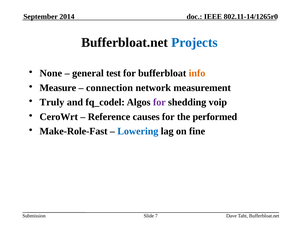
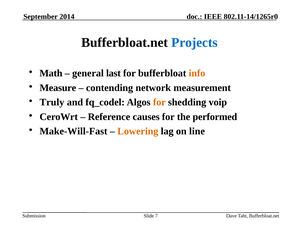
None: None -> Math (51, 73)
test: test -> last (113, 73)
connection: connection -> contending (110, 87)
for colour: purple -> orange (159, 102)
Make-Role-Fast: Make-Role-Fast -> Make-Will-Fast (73, 131)
Lowering colour: blue -> orange (138, 131)
fine: fine -> line (197, 131)
